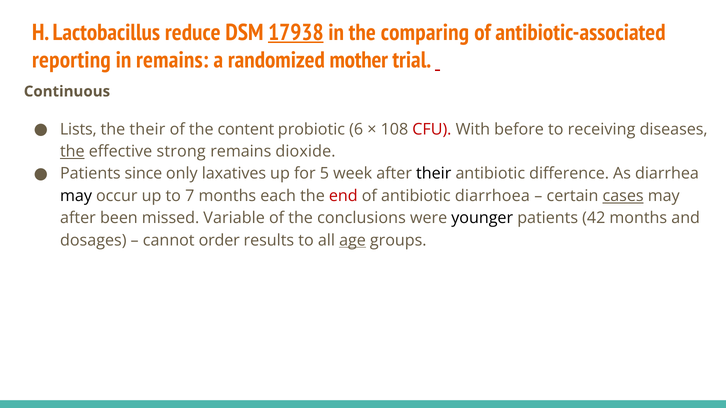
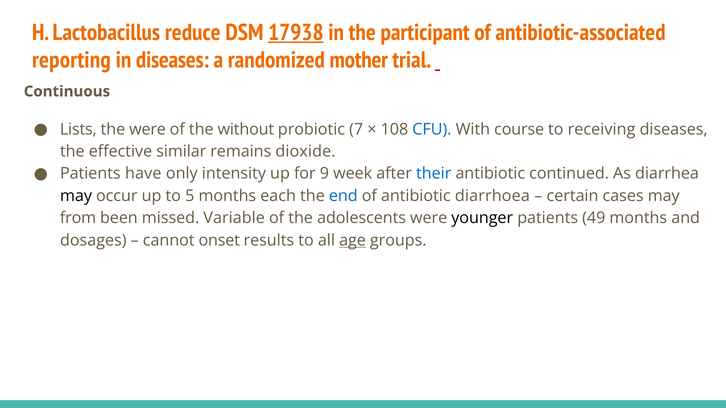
comparing: comparing -> participant (425, 32)
in remains: remains -> diseases (173, 60)
the their: their -> were (148, 129)
content: content -> without (246, 129)
6: 6 -> 7 (356, 129)
CFU colour: red -> blue (432, 129)
before: before -> course (519, 129)
the underline: present -> none (72, 152)
strong: strong -> similar (181, 152)
since: since -> have (143, 174)
laxatives: laxatives -> intensity (234, 174)
5: 5 -> 9 (324, 174)
their colour: black -> blue (434, 174)
difference: difference -> continued (569, 174)
7: 7 -> 5 (190, 196)
end colour: red -> blue (343, 196)
cases underline: present -> none (623, 196)
after: after -> from (78, 218)
conclusions: conclusions -> adolescents (362, 218)
42: 42 -> 49 (594, 218)
order: order -> onset (219, 241)
